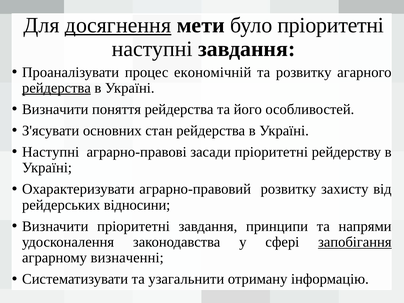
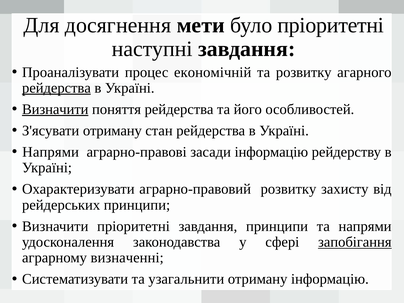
досягнення underline: present -> none (118, 25)
Визначити underline: none -> present (55, 109)
З'ясувати основних: основних -> отриману (112, 131)
Наступні: Наступні -> Напрями (51, 152)
засади пріоритетні: пріоритетні -> інформацію (271, 152)
рейдерських відносини: відносини -> принципи (137, 205)
